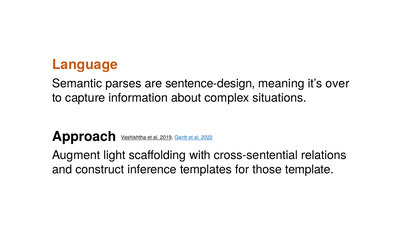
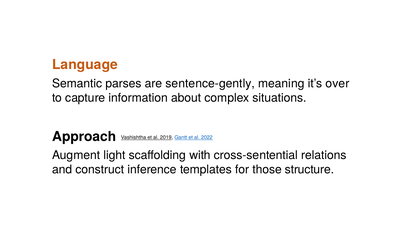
sentence-design: sentence-design -> sentence-gently (210, 84)
template: template -> structure (309, 170)
